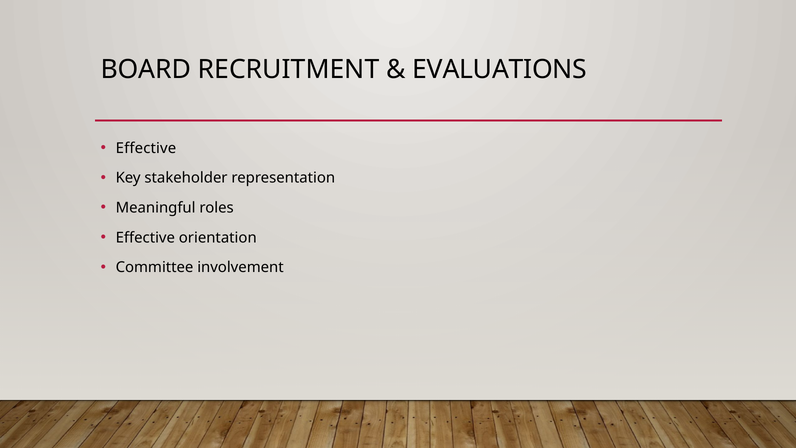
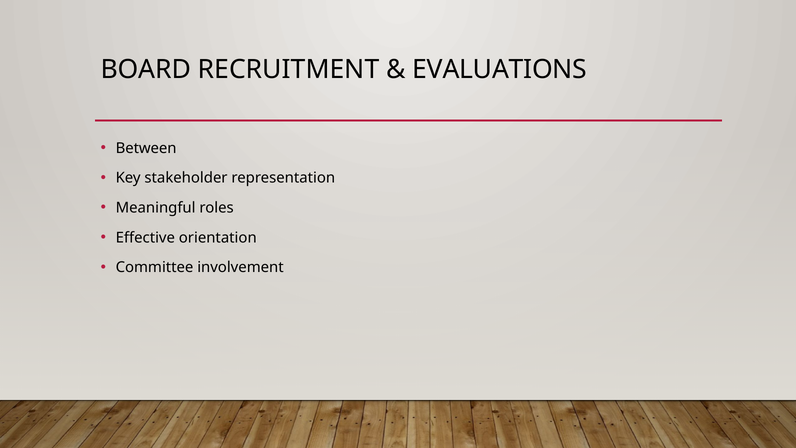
Effective: Effective -> Between (146, 148)
